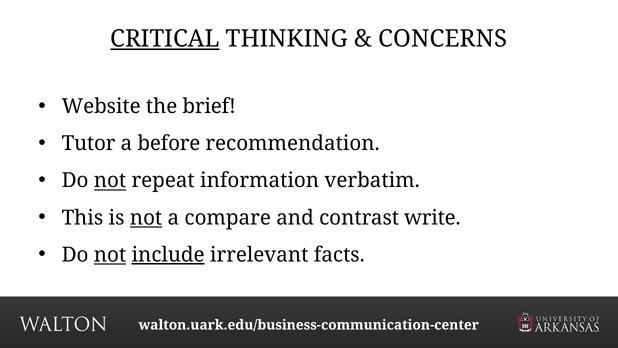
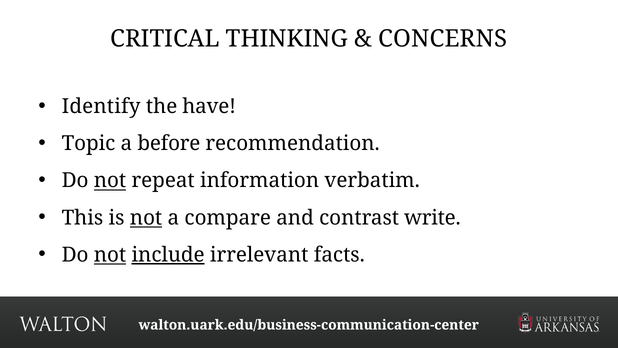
CRITICAL underline: present -> none (165, 39)
Website: Website -> Identify (101, 106)
brief: brief -> have (209, 106)
Tutor: Tutor -> Topic (88, 143)
